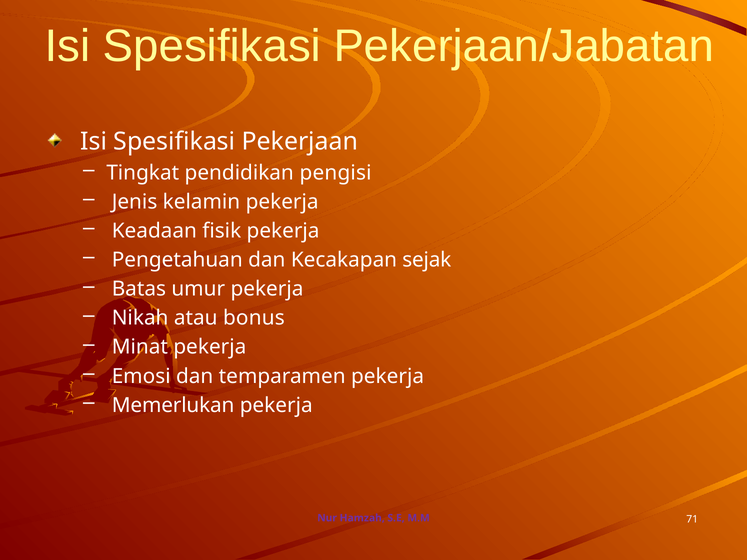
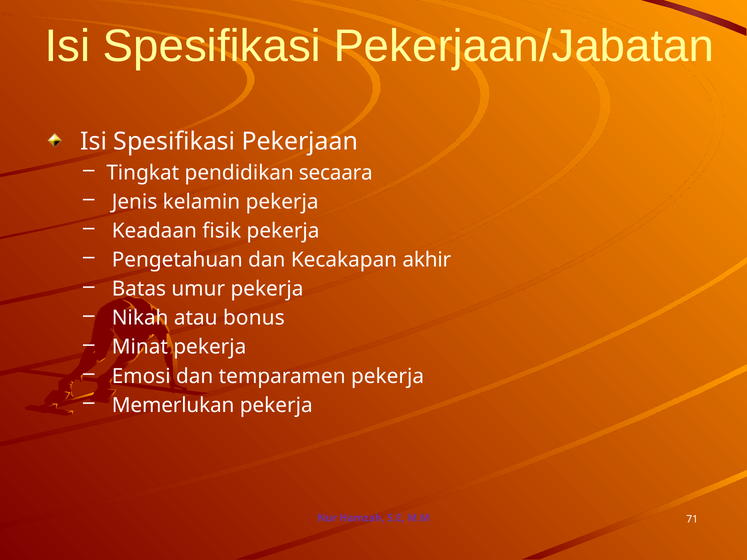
pengisi: pengisi -> secaara (336, 173)
sejak: sejak -> akhir (427, 260)
